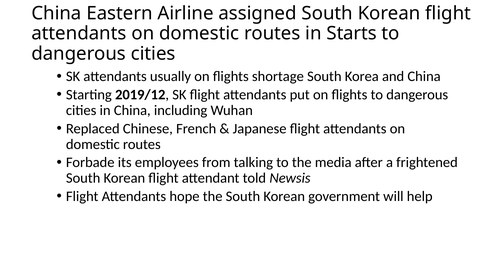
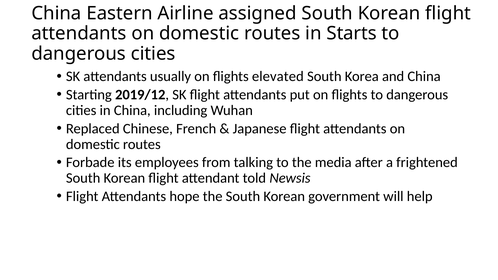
shortage: shortage -> elevated (278, 76)
